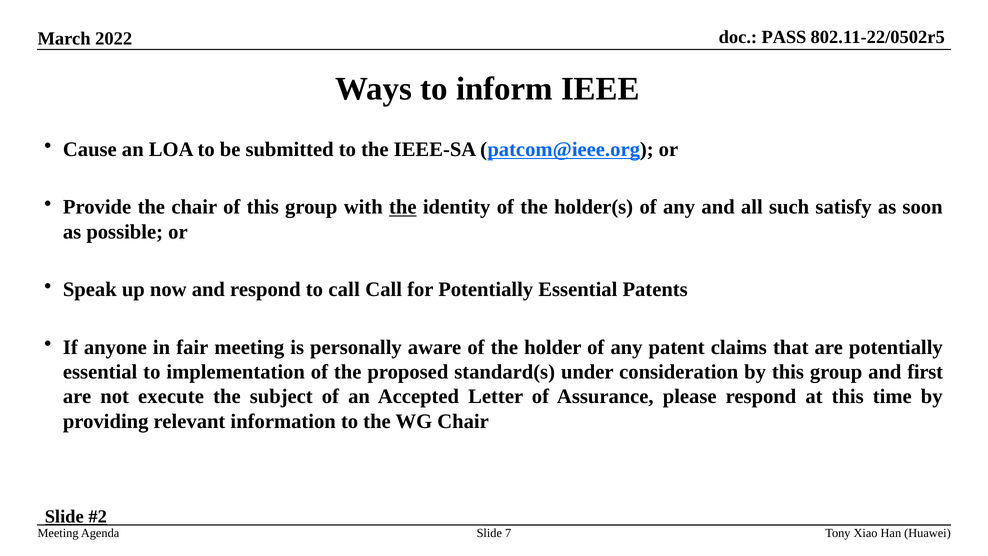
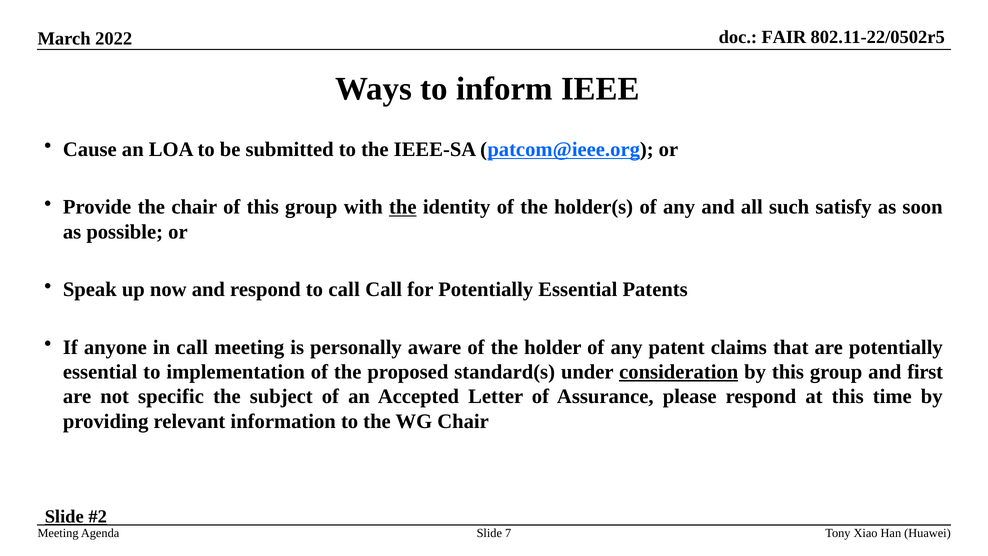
PASS: PASS -> FAIR (784, 37)
in fair: fair -> call (192, 347)
consideration underline: none -> present (679, 372)
execute: execute -> specific (171, 396)
